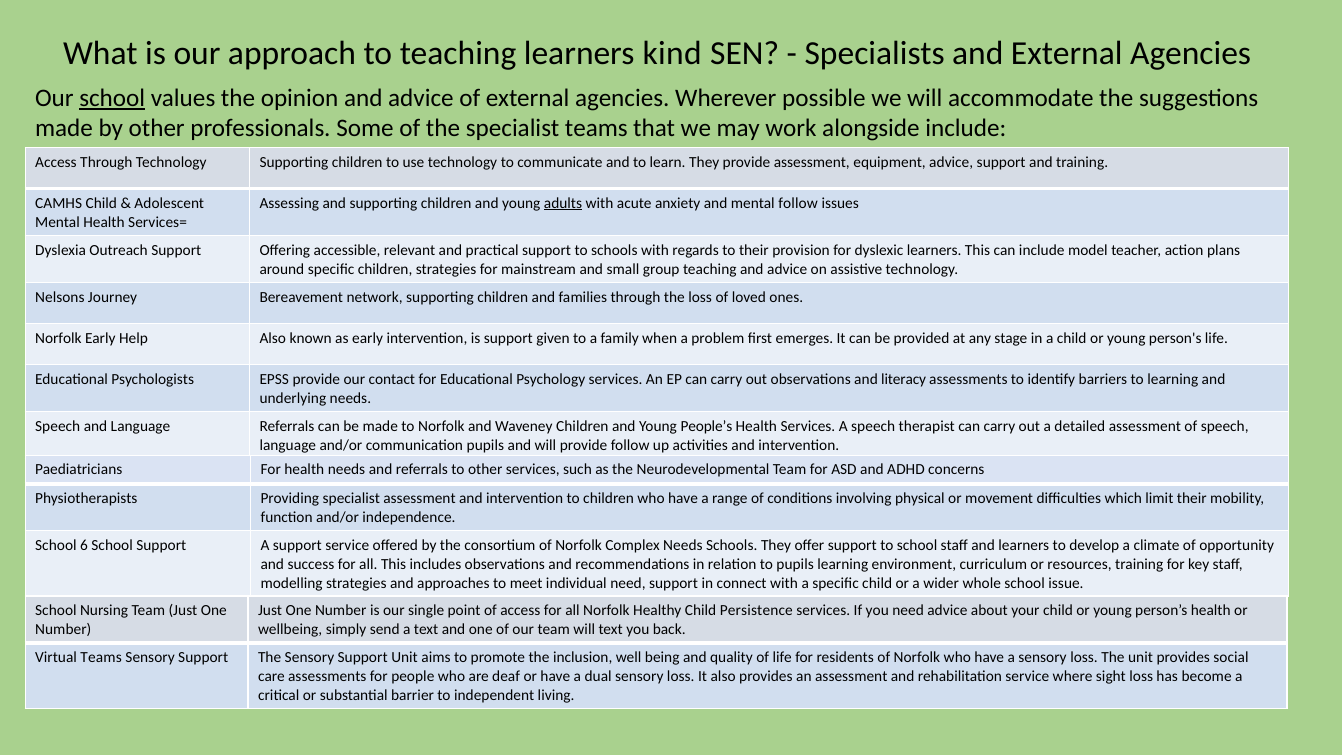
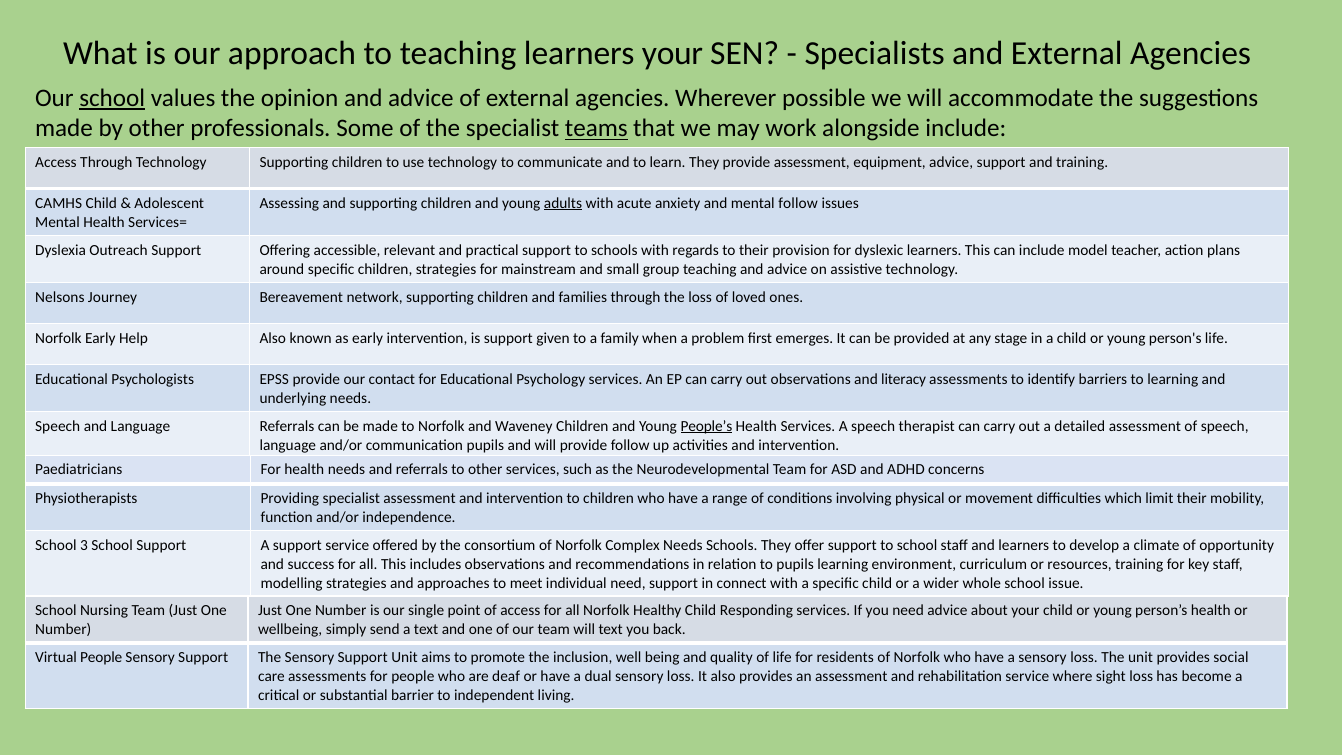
learners kind: kind -> your (673, 53)
teams underline: none -> present (596, 128)
People’s underline: none -> present (706, 426)
6: 6 -> 3 (84, 545)
Persistence: Persistence -> Responding (756, 611)
Virtual Teams: Teams -> People (101, 658)
